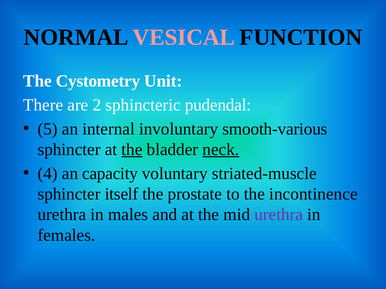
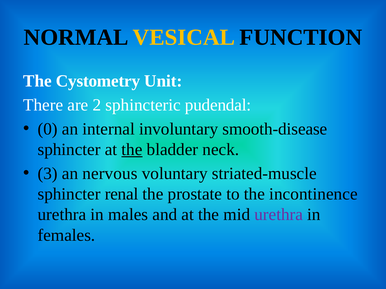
VESICAL colour: pink -> yellow (184, 37)
5: 5 -> 0 (48, 129)
smooth-various: smooth-various -> smooth-disease (275, 129)
neck underline: present -> none (221, 150)
4: 4 -> 3 (48, 174)
capacity: capacity -> nervous (110, 174)
itself: itself -> renal (122, 194)
